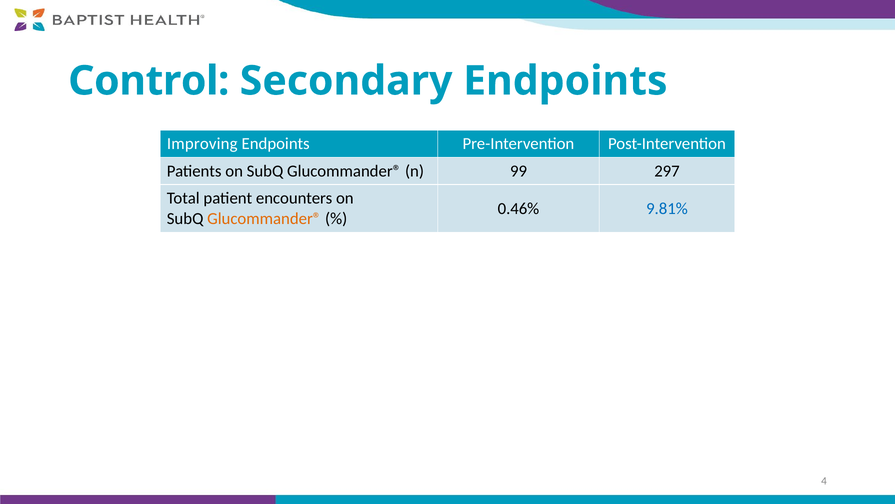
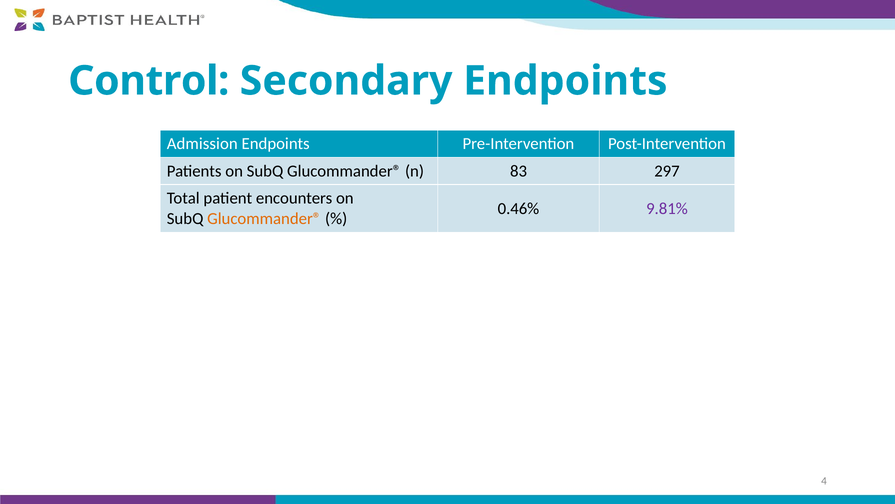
Improving: Improving -> Admission (202, 144)
99: 99 -> 83 (519, 171)
9.81% colour: blue -> purple (667, 208)
